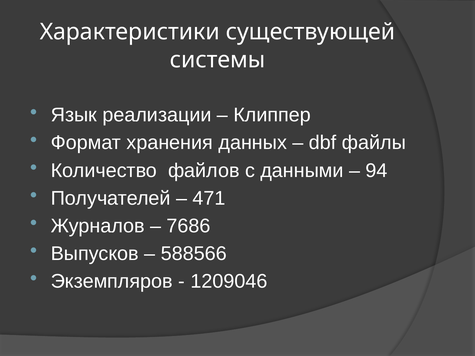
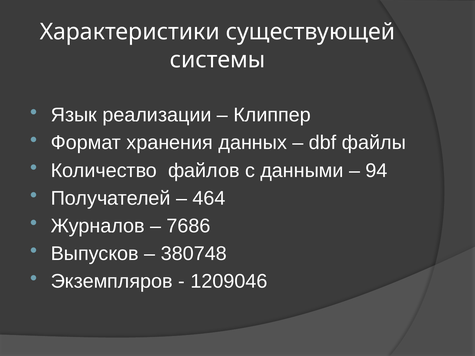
471: 471 -> 464 (209, 198)
588566: 588566 -> 380748 (194, 254)
